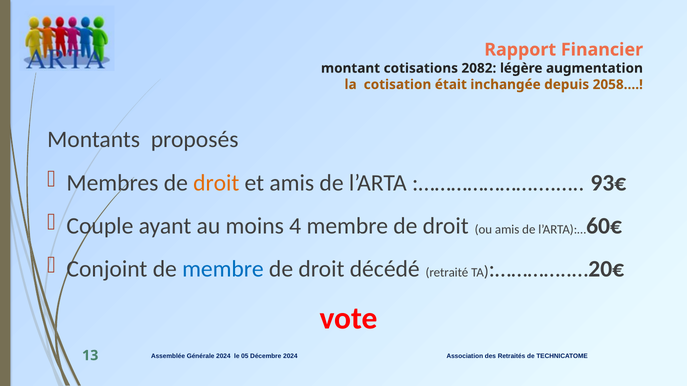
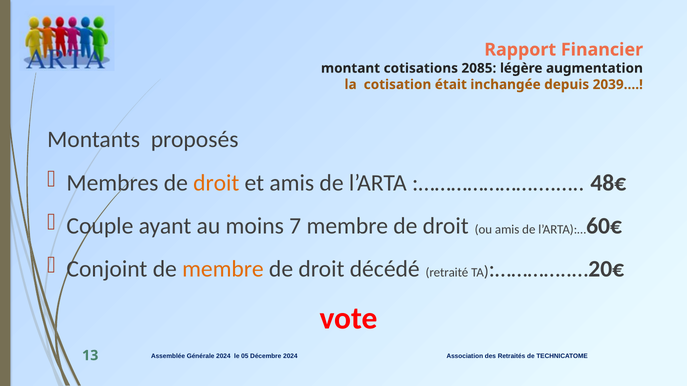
2082: 2082 -> 2085 (479, 68)
2058…: 2058… -> 2039… (618, 85)
93€: 93€ -> 48€ (608, 183)
4: 4 -> 7 (295, 226)
membre colour: blue -> orange (223, 269)
